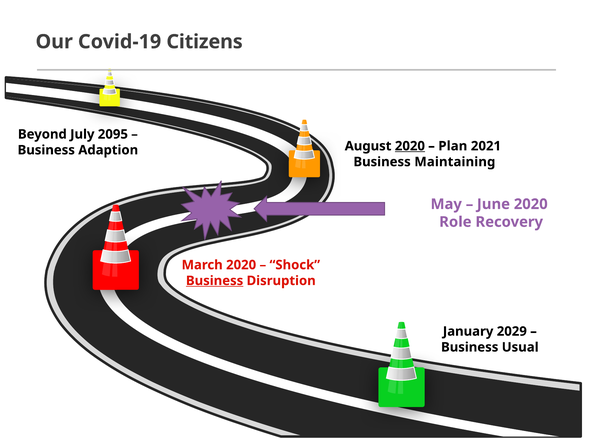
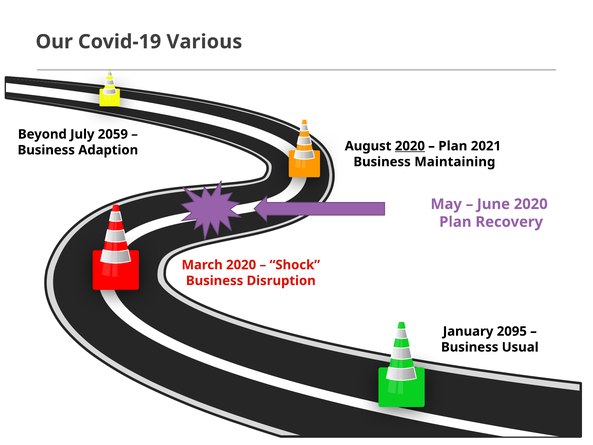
Citizens: Citizens -> Various (204, 42)
2095: 2095 -> 2059 (113, 134)
Role: Role -> Plan (455, 222)
Business underline: present -> none (215, 281)
2029: 2029 -> 2095 (512, 331)
